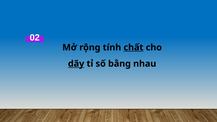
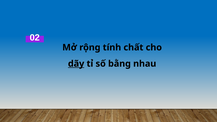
chất underline: present -> none (133, 47)
